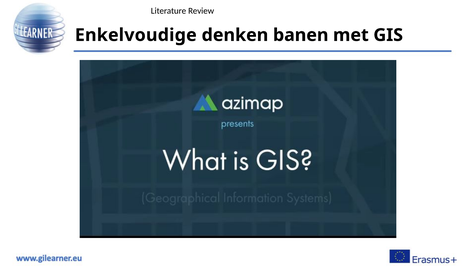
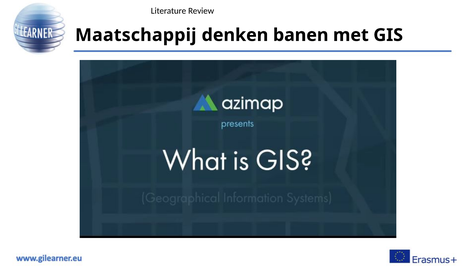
Enkelvoudige: Enkelvoudige -> Maatschappij (136, 35)
